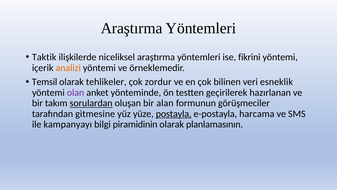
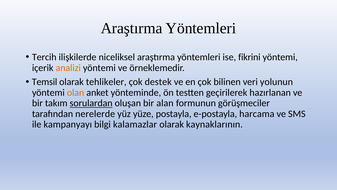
Taktik: Taktik -> Tercih (44, 57)
zordur: zordur -> destek (158, 82)
esneklik: esneklik -> yolunun (276, 82)
olan colour: purple -> orange (76, 92)
gitmesine: gitmesine -> nerelerde (95, 114)
postayla underline: present -> none (174, 114)
piramidinin: piramidinin -> kalamazlar (135, 124)
planlamasının: planlamasının -> kaynaklarının (214, 124)
